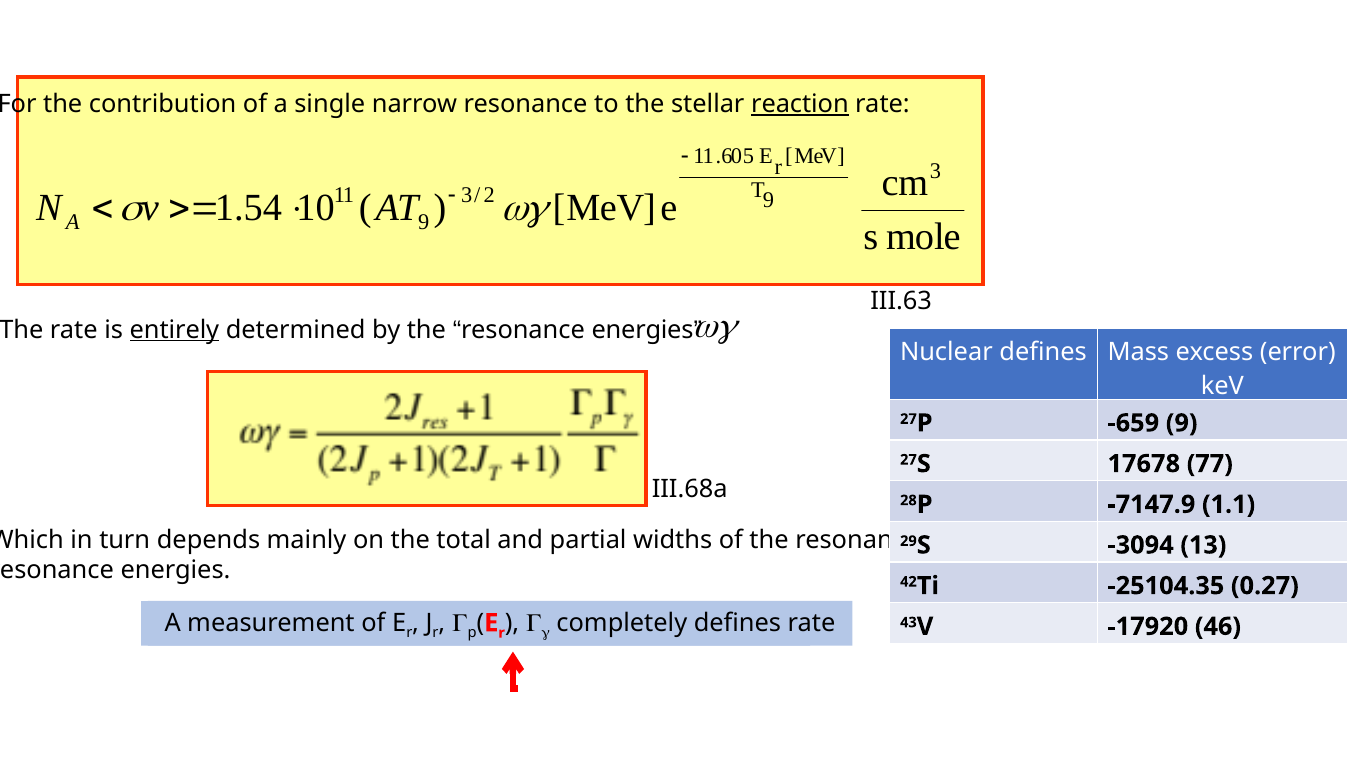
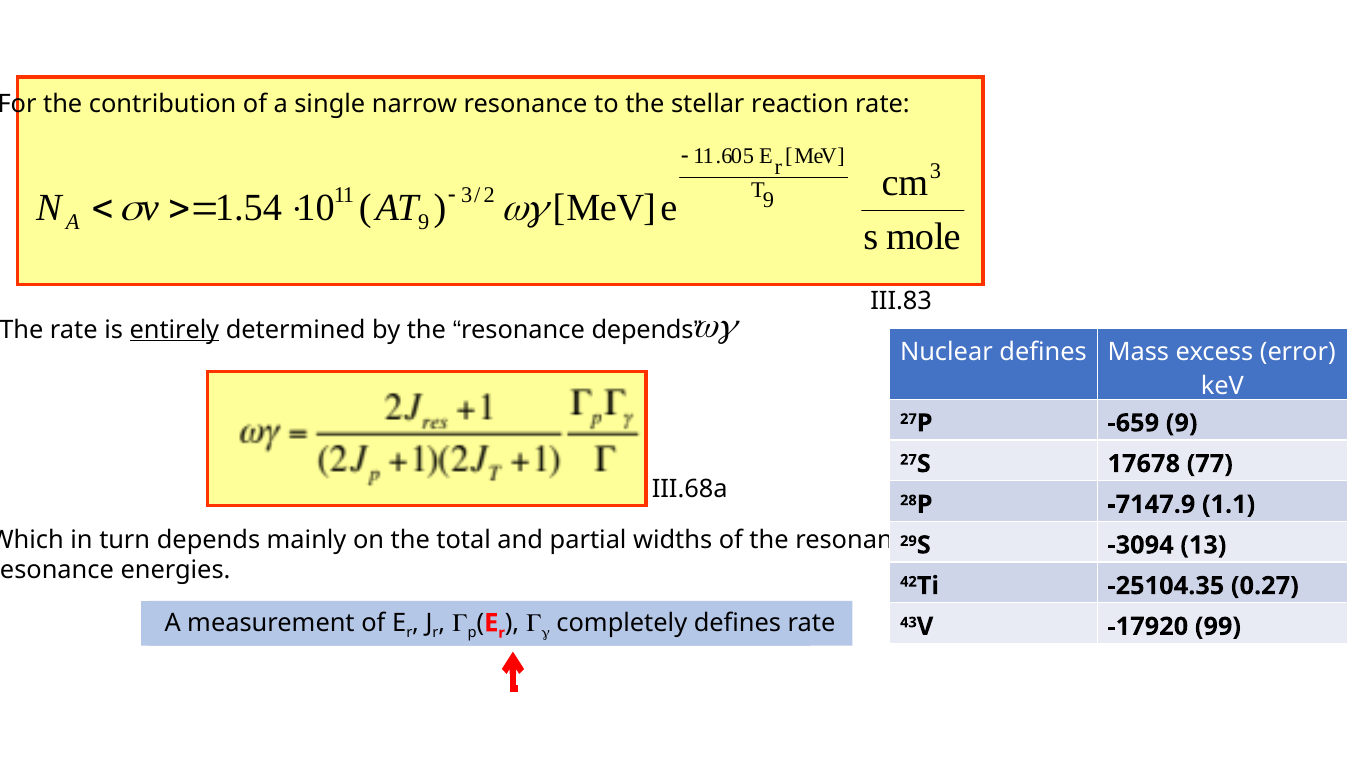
reaction underline: present -> none (800, 104)
III.63: III.63 -> III.83 (901, 301)
energies: energies -> depends (643, 330)
46: 46 -> 99 (1218, 627)
